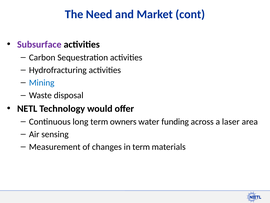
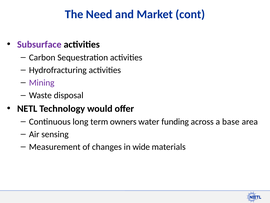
Mining colour: blue -> purple (42, 83)
laser: laser -> base (231, 121)
in term: term -> wide (141, 147)
